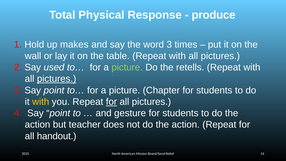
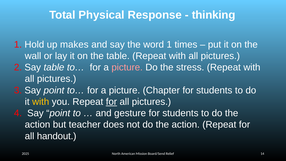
produce: produce -> thinking (214, 15)
word 3: 3 -> 1 (169, 44)
Say used: used -> table (54, 67)
picture colour: light green -> pink (127, 67)
retells: retells -> stress (190, 67)
pictures underline: present -> none (57, 79)
